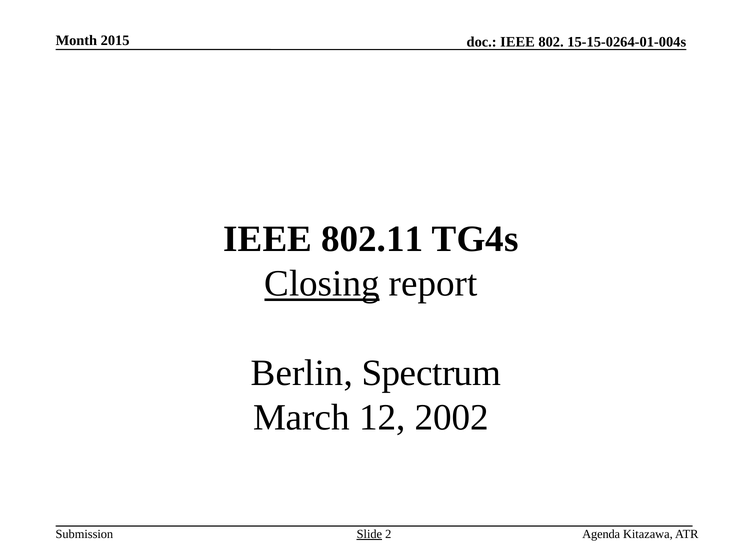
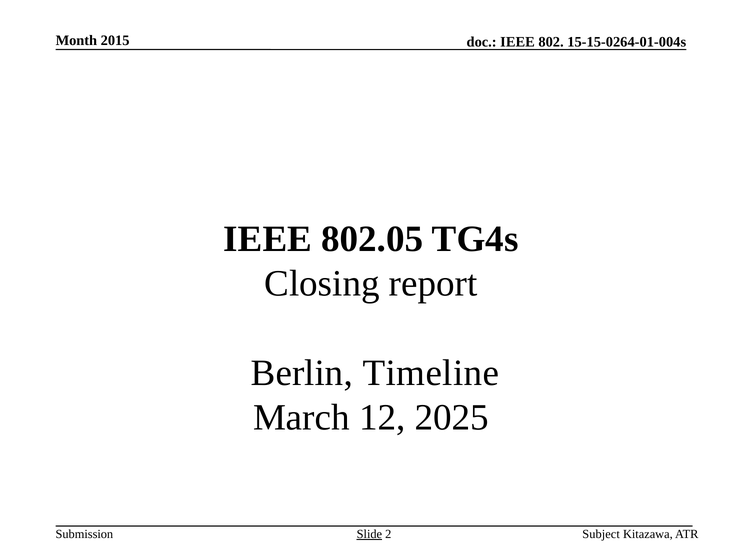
802.11: 802.11 -> 802.05 (372, 239)
Closing underline: present -> none (322, 283)
Spectrum: Spectrum -> Timeline (431, 372)
2002: 2002 -> 2025 (452, 417)
Agenda: Agenda -> Subject (601, 534)
